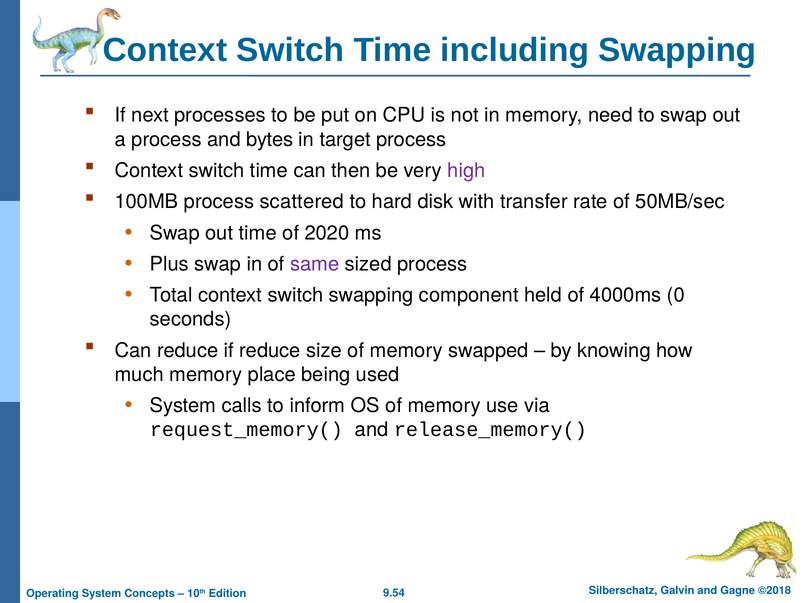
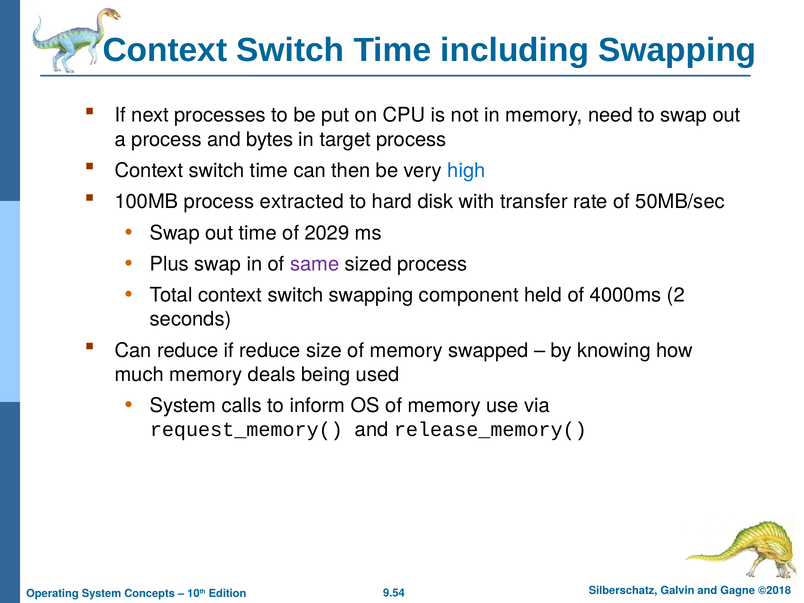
high colour: purple -> blue (466, 171)
scattered: scattered -> extracted (302, 202)
2020: 2020 -> 2029 (327, 233)
0: 0 -> 2 (676, 295)
place: place -> deals (272, 375)
